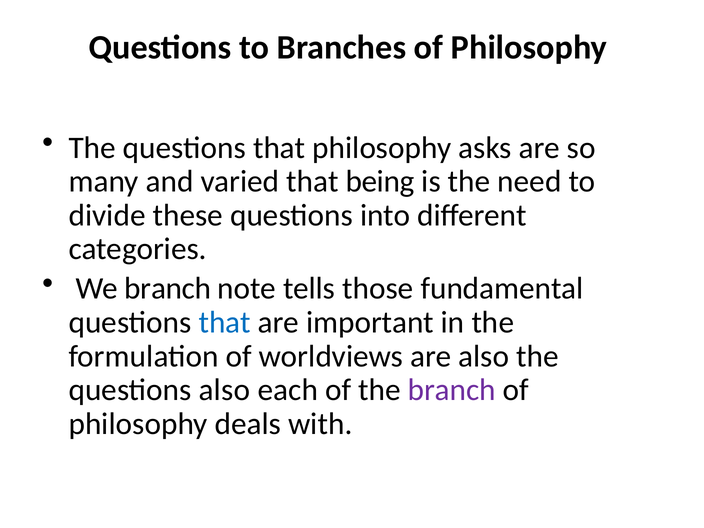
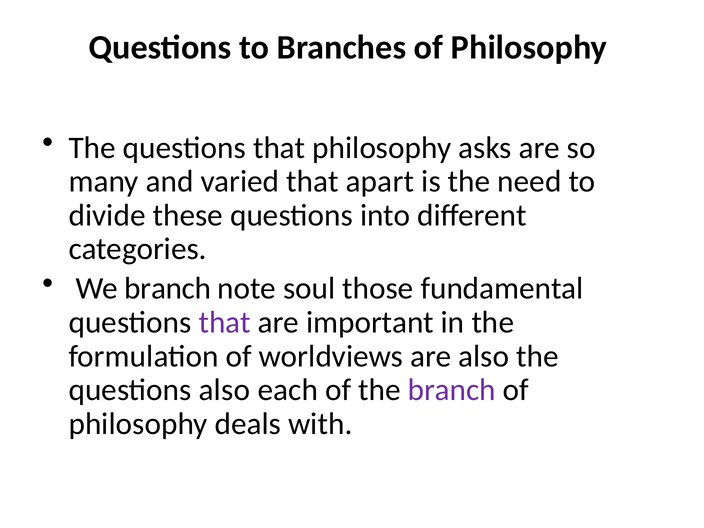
being: being -> apart (380, 182)
tells: tells -> soul (309, 289)
that colour: blue -> purple (225, 322)
